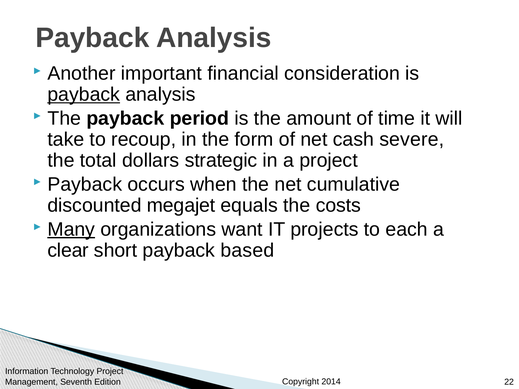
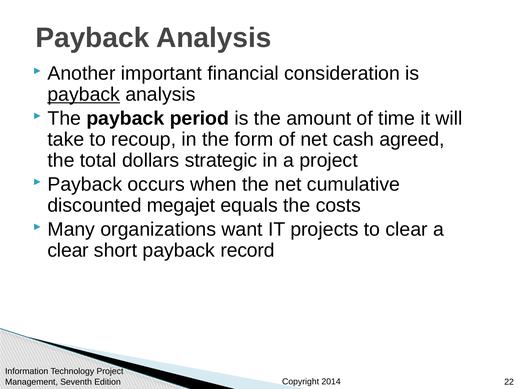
severe: severe -> agreed (412, 140)
Many underline: present -> none (71, 229)
to each: each -> clear (407, 229)
based: based -> record (248, 251)
